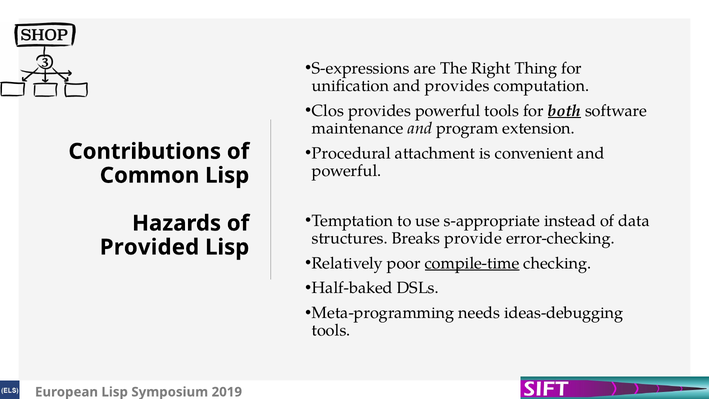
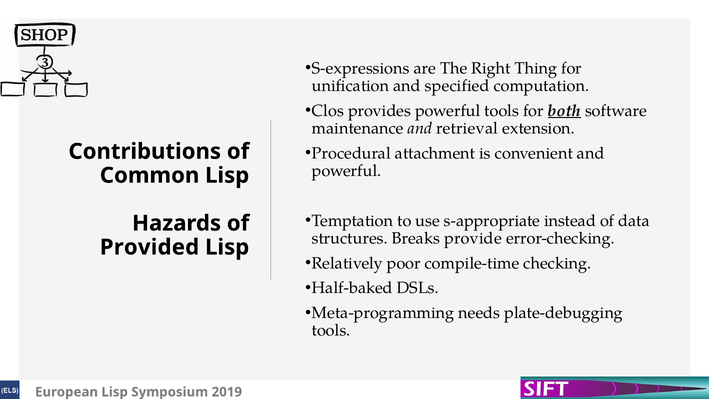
and provides: provides -> specified (457, 86)
program: program -> retrieval (467, 128)
compile-time underline: present -> none (472, 263)
ideas-debugging: ideas-debugging -> plate-debugging (564, 313)
